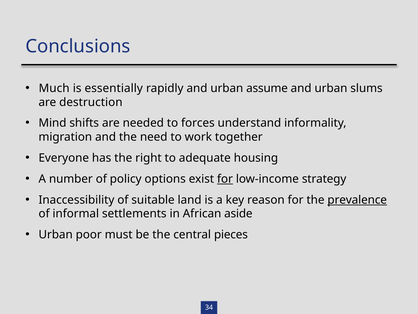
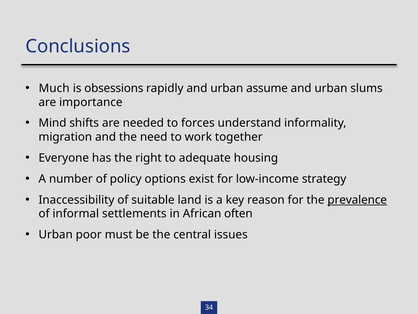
essentially: essentially -> obsessions (114, 88)
destruction: destruction -> importance (91, 102)
for underline: present -> none (225, 179)
aside: aside -> often (238, 213)
pieces: pieces -> issues (231, 234)
